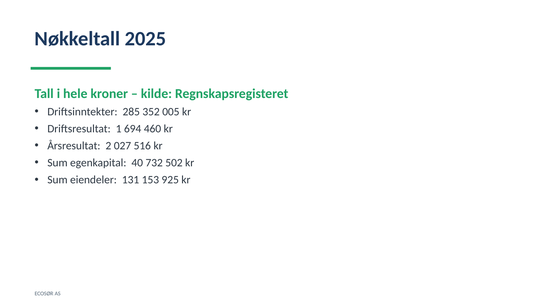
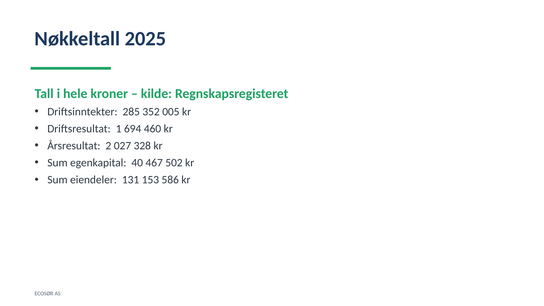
516: 516 -> 328 (142, 146)
732: 732 -> 467 (154, 163)
925: 925 -> 586 (170, 180)
